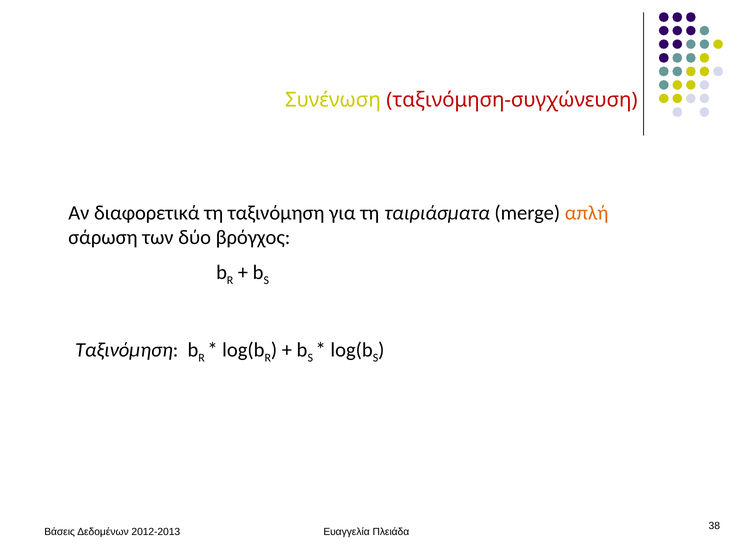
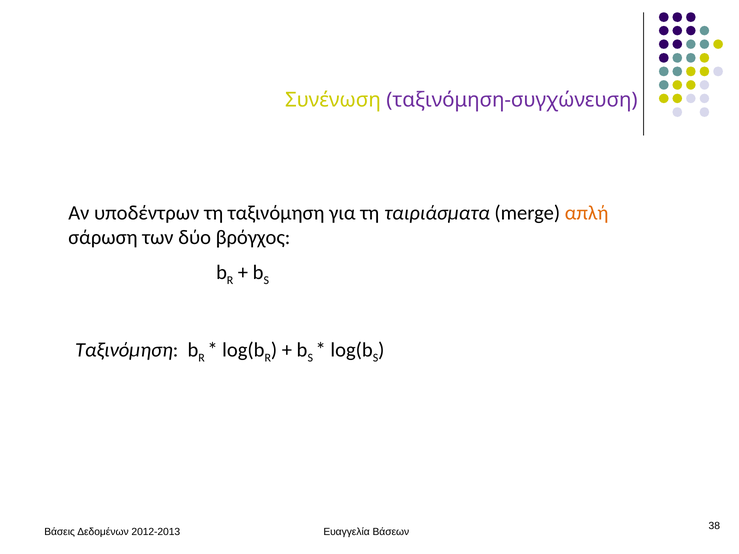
ταξινόμηση-συγχώνευση colour: red -> purple (512, 100)
διαφορετικά: διαφορετικά -> υποδέντρων (147, 213)
Πλειάδα: Πλειάδα -> Βάσεων (391, 532)
